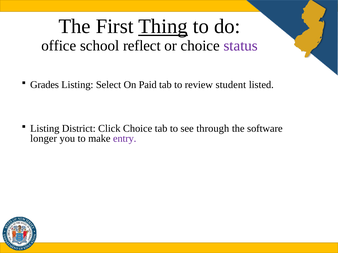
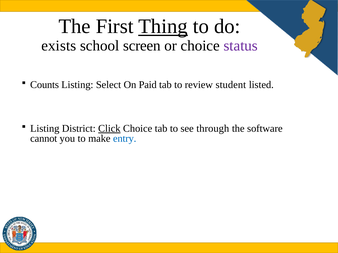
office: office -> exists (59, 46)
reflect: reflect -> screen (142, 46)
Grades: Grades -> Counts (45, 85)
Click underline: none -> present (109, 129)
longer: longer -> cannot (44, 139)
entry colour: purple -> blue (125, 139)
